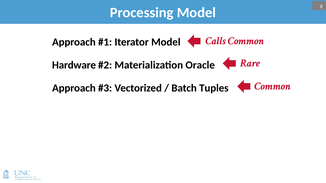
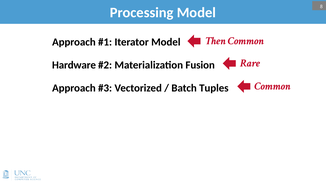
Calls: Calls -> Then (216, 41)
Oracle: Oracle -> Fusion (200, 65)
